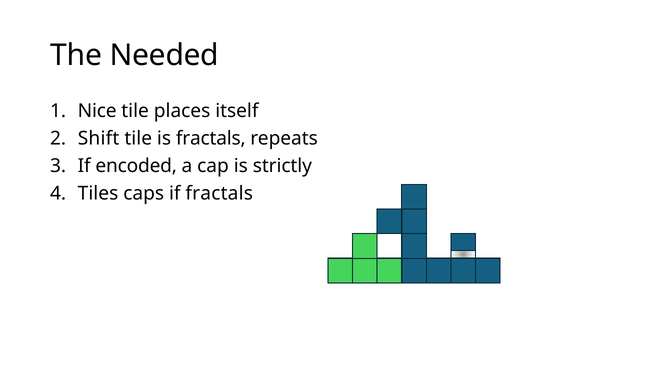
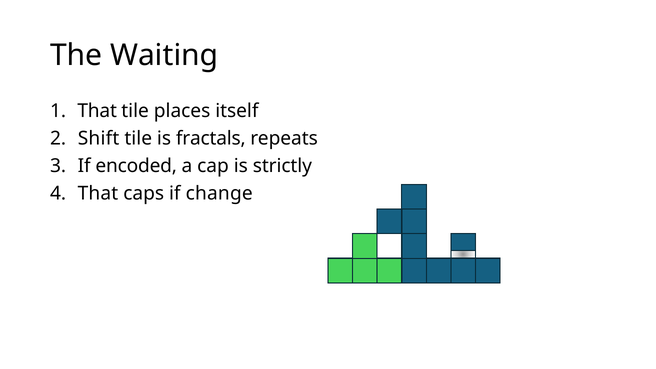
Needed: Needed -> Waiting (164, 55)
Nice: Nice -> That (97, 111)
Tiles: Tiles -> That (98, 193)
if fractals: fractals -> change (219, 193)
